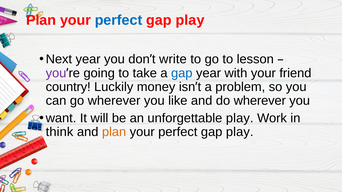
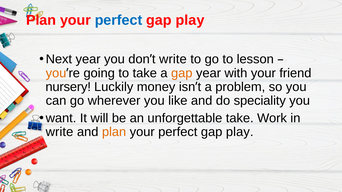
you colour: purple -> orange (56, 73)
gap colour: blue -> orange (182, 73)
country: country -> nursery (68, 87)
do wherever: wherever -> speciality (260, 101)
unforgettable play: play -> take (240, 118)
think: think -> write (60, 132)
